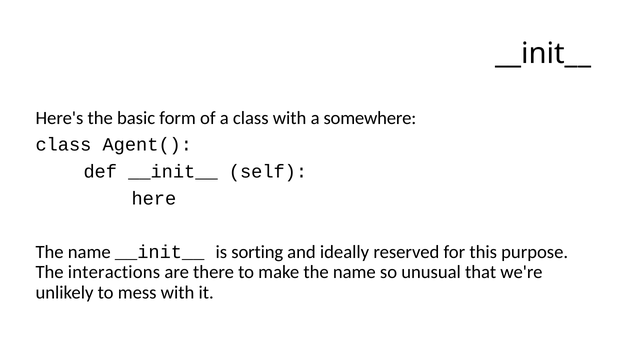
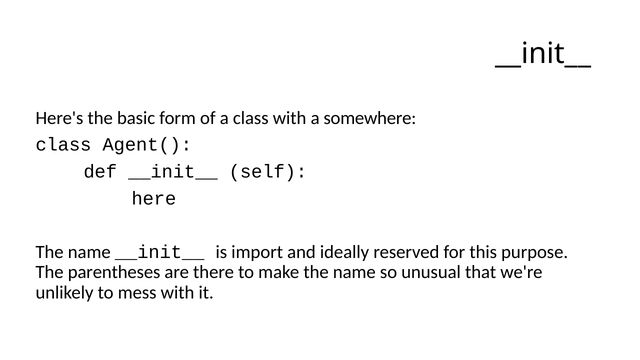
sorting: sorting -> import (257, 252)
interactions: interactions -> parentheses (114, 272)
